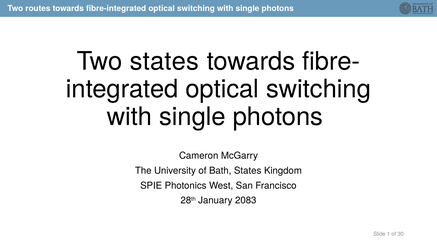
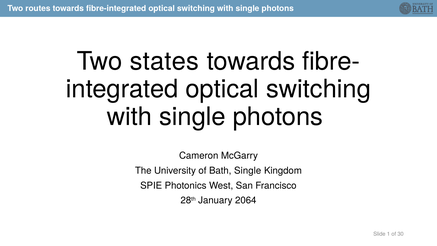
Bath States: States -> Single (248, 171)
2083: 2083 -> 2064 (246, 200)
